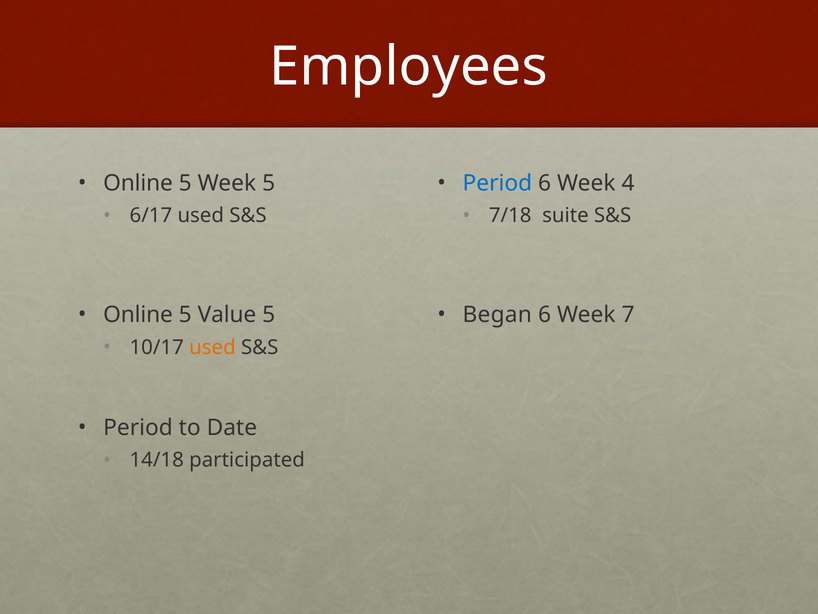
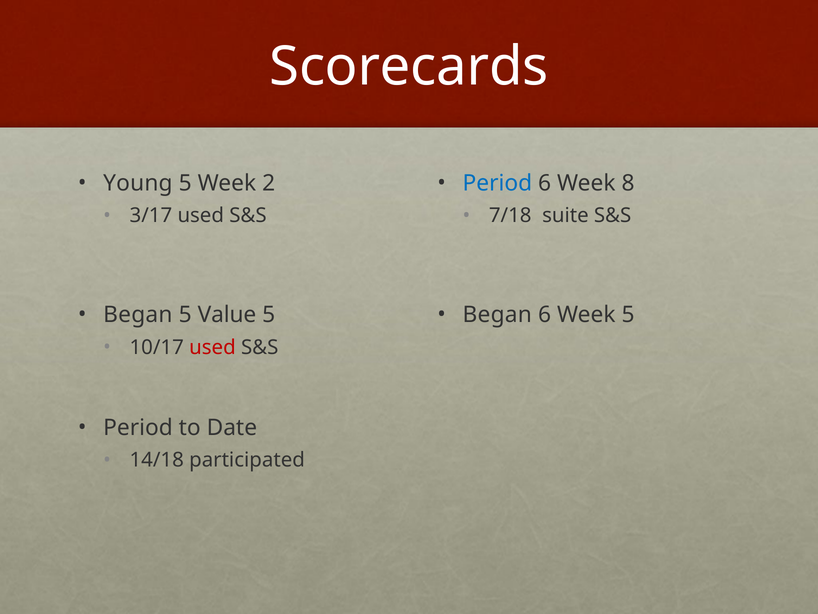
Employees: Employees -> Scorecards (409, 67)
Online: Online -> Young (138, 183)
Week 5: 5 -> 2 (269, 183)
4: 4 -> 8 (628, 183)
6/17: 6/17 -> 3/17 (151, 216)
Online: Online -> Began (138, 314)
Week 7: 7 -> 5 (628, 314)
used colour: orange -> red (212, 347)
